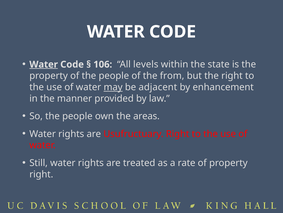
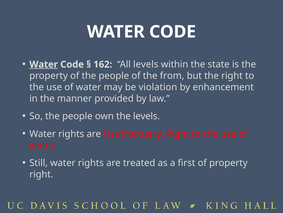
106: 106 -> 162 (103, 64)
may underline: present -> none (113, 87)
adjacent: adjacent -> violation (158, 87)
the areas: areas -> levels (146, 116)
rate: rate -> first (187, 162)
